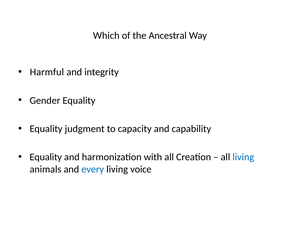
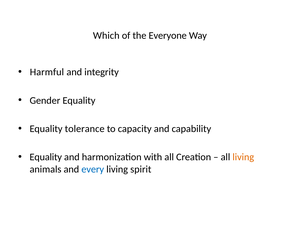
Ancestral: Ancestral -> Everyone (168, 36)
judgment: judgment -> tolerance (85, 129)
living colour: blue -> orange (243, 157)
voice: voice -> spirit (141, 169)
